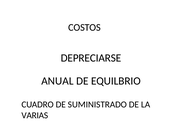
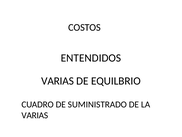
DEPRECIARSE: DEPRECIARSE -> ENTENDIDOS (91, 58)
ANUAL: ANUAL -> VARIAS (58, 81)
